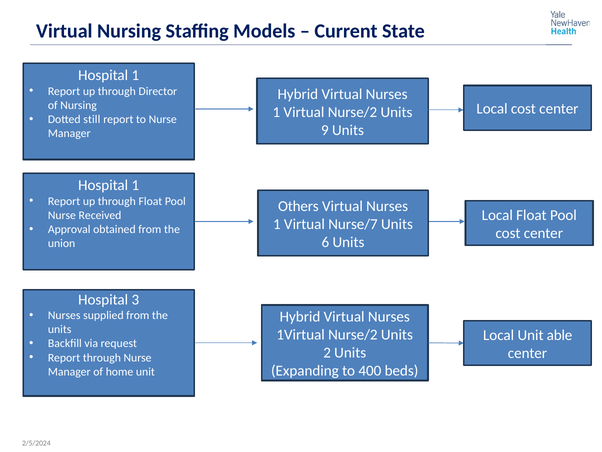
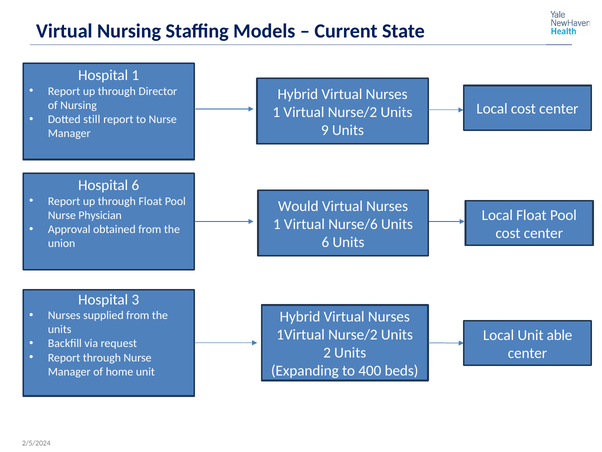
1: 1 -> 6 (135, 185)
Others: Others -> Would (298, 206)
Received: Received -> Physician (100, 215)
Nurse/7: Nurse/7 -> Nurse/6 (353, 224)
